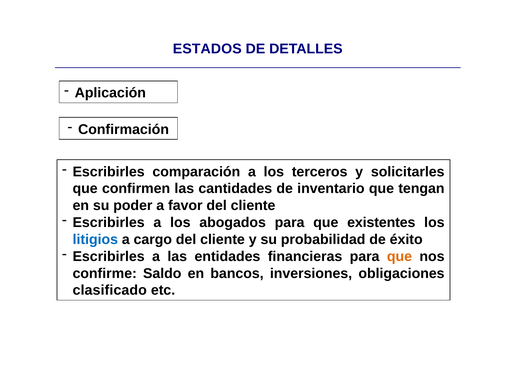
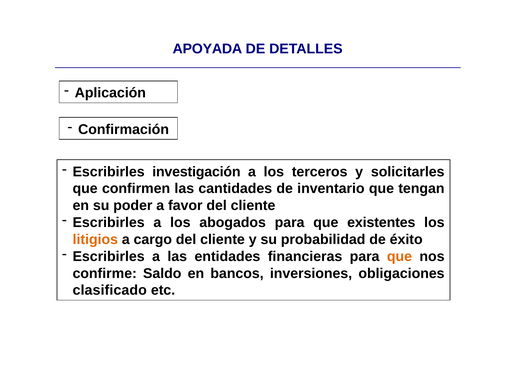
ESTADOS: ESTADOS -> APOYADA (207, 49)
comparación: comparación -> investigación (196, 171)
litigios colour: blue -> orange (95, 239)
